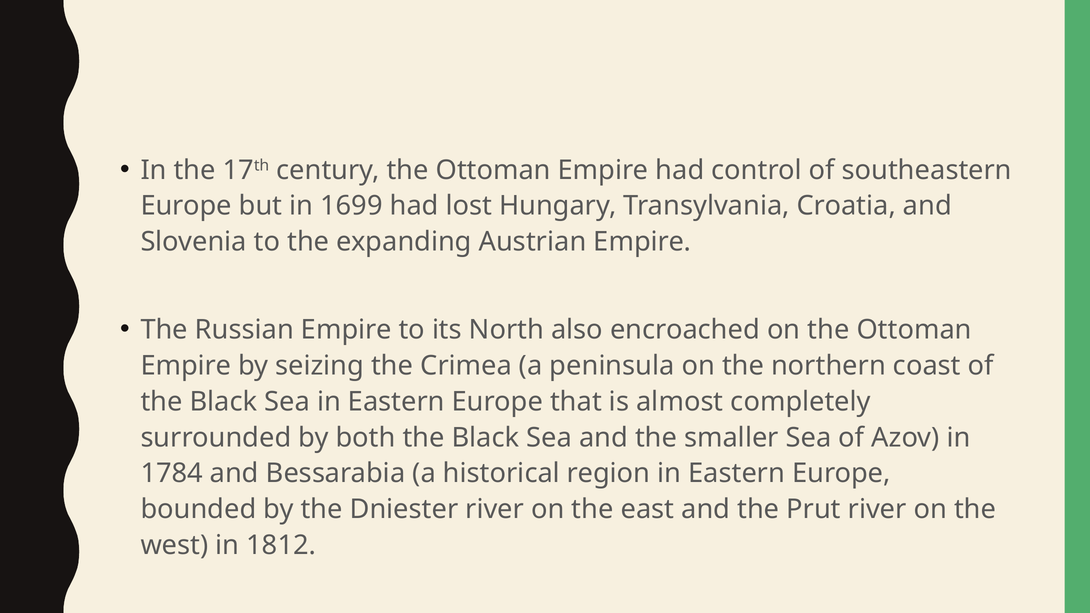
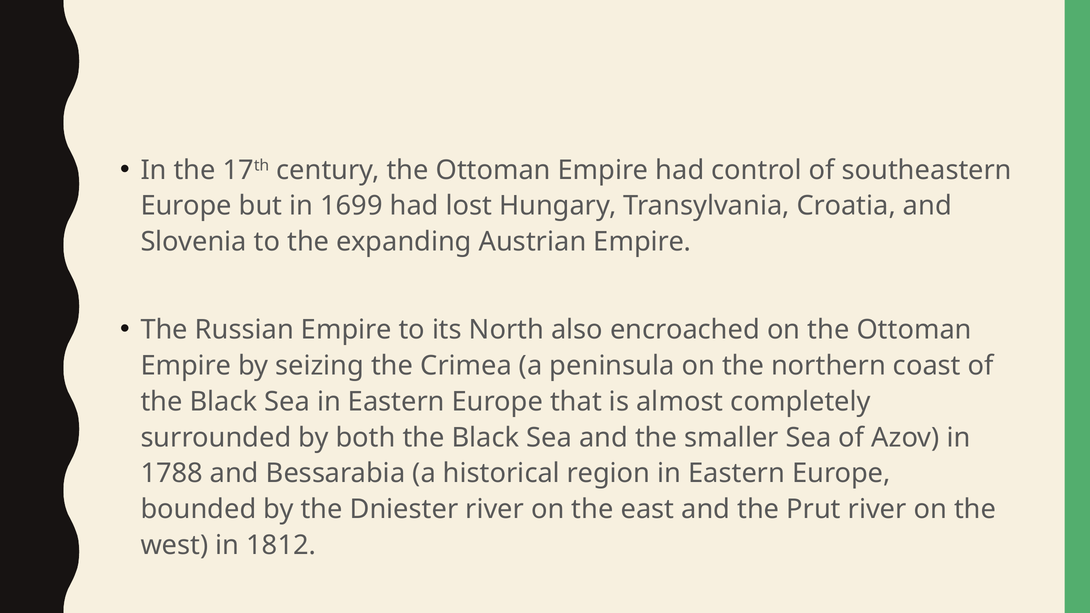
1784: 1784 -> 1788 (172, 474)
